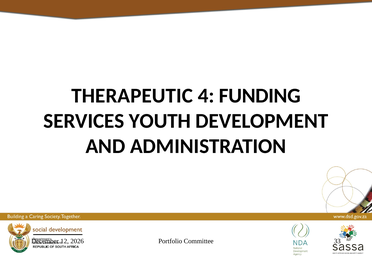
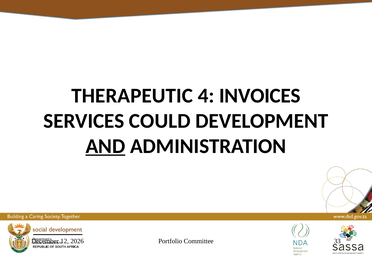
FUNDING: FUNDING -> INVOICES (260, 96)
YOUTH: YOUTH -> COULD (160, 121)
AND underline: none -> present (105, 146)
